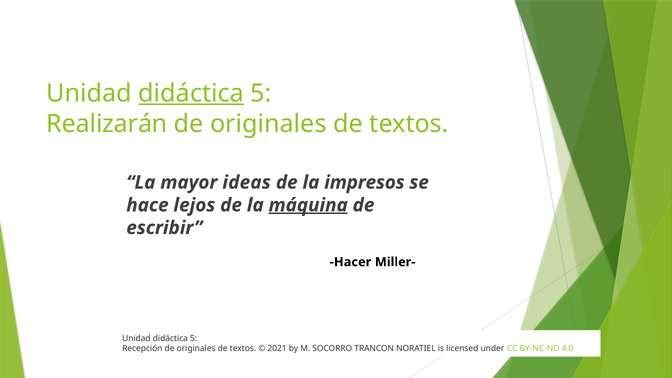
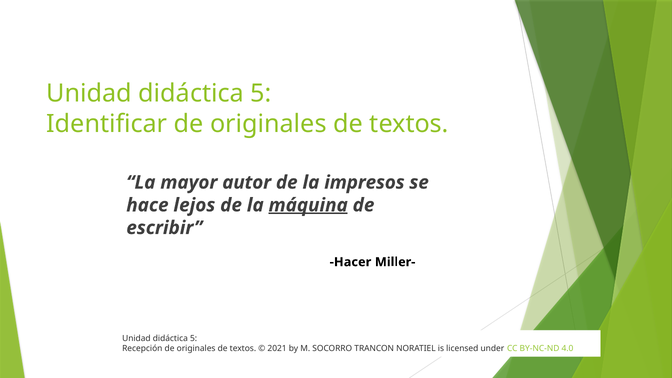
didáctica underline: present -> none (191, 93)
Realizarán: Realizarán -> Identificar (107, 124)
ideas: ideas -> autor (247, 182)
